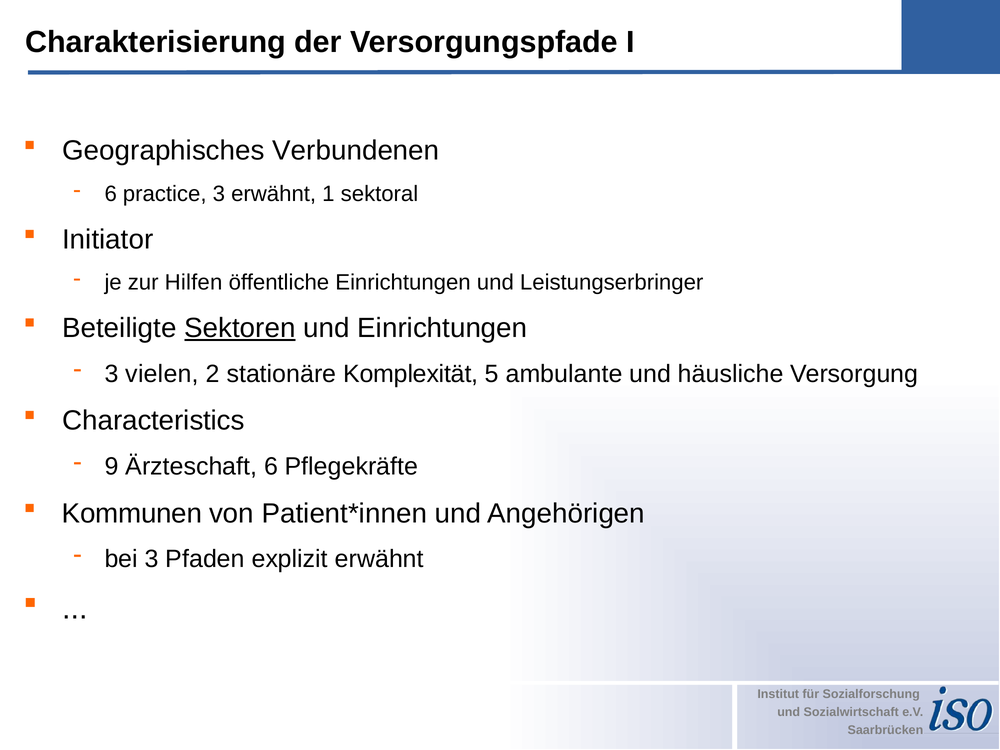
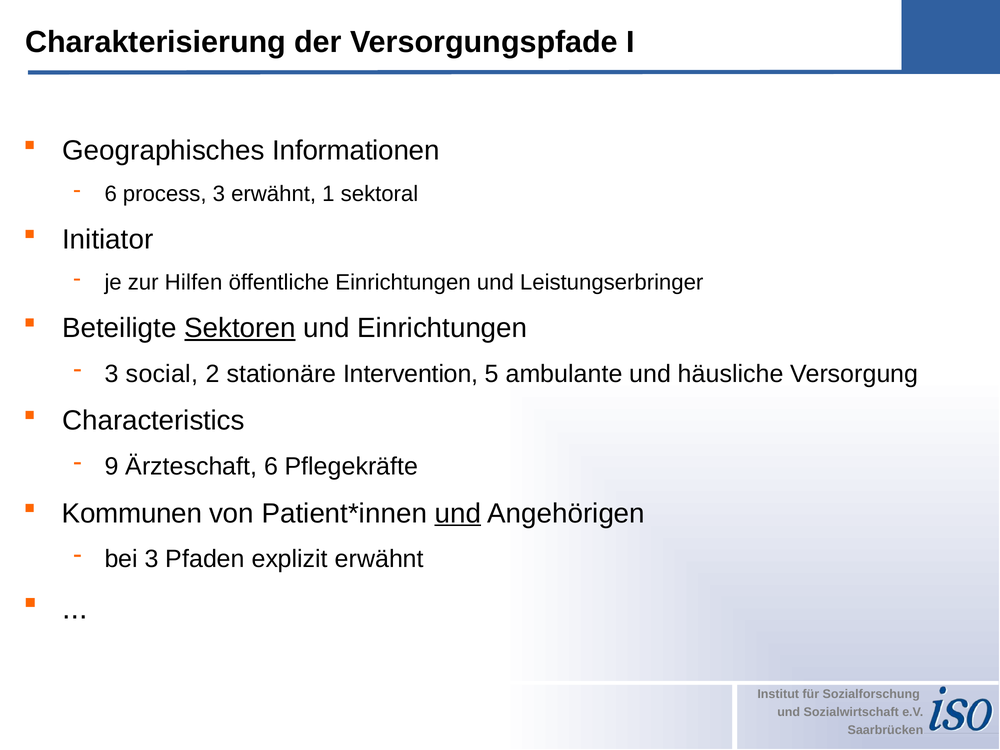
Verbundenen: Verbundenen -> Informationen (356, 151)
practice: practice -> process (165, 194)
vielen: vielen -> social (162, 374)
Komplexität: Komplexität -> Intervention (411, 374)
und underline: none -> present (458, 513)
